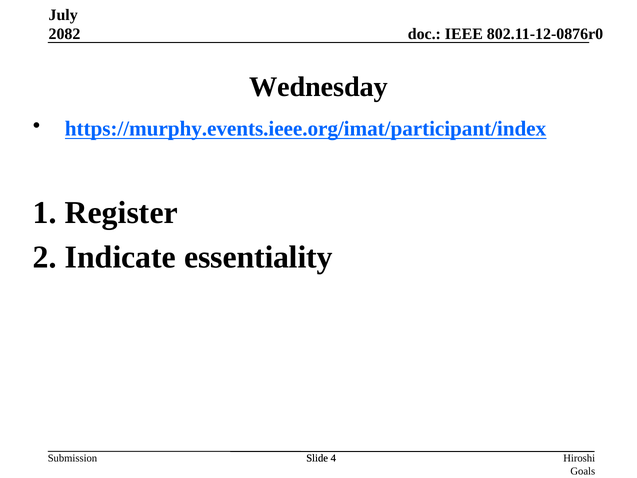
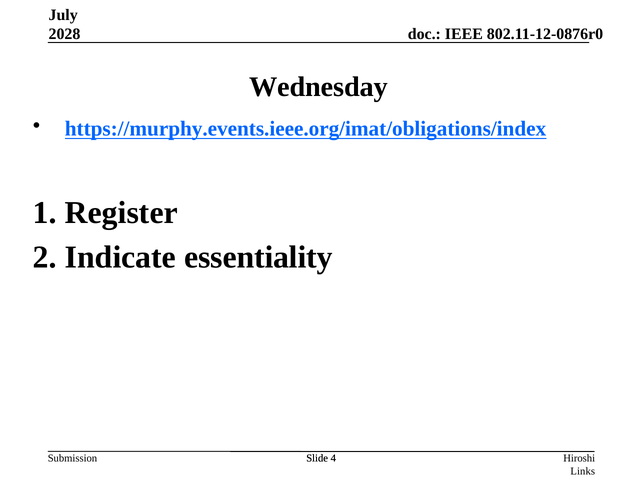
2082: 2082 -> 2028 (64, 34)
https://murphy.events.ieee.org/imat/participant/index: https://murphy.events.ieee.org/imat/participant/index -> https://murphy.events.ieee.org/imat/obligations/index (305, 129)
Goals: Goals -> Links (583, 471)
